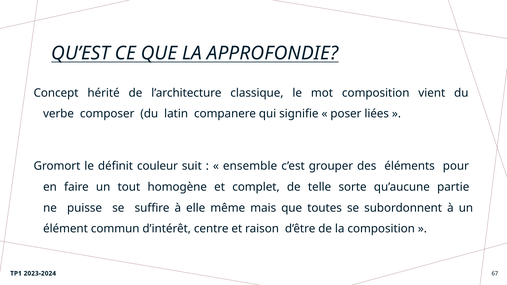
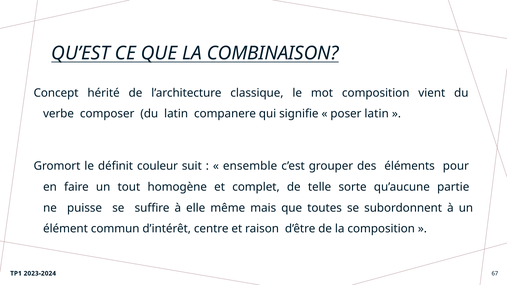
APPROFONDIE: APPROFONDIE -> COMBINAISON (273, 53)
poser liées: liées -> latin (377, 114)
